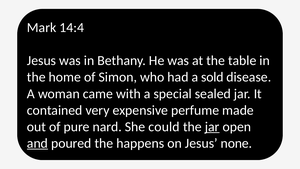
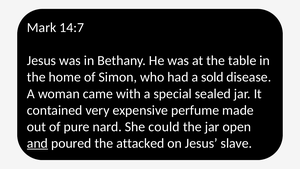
14:4: 14:4 -> 14:7 (72, 28)
jar underline: present -> none (212, 127)
happens: happens -> attacked (140, 143)
none: none -> slave (236, 143)
